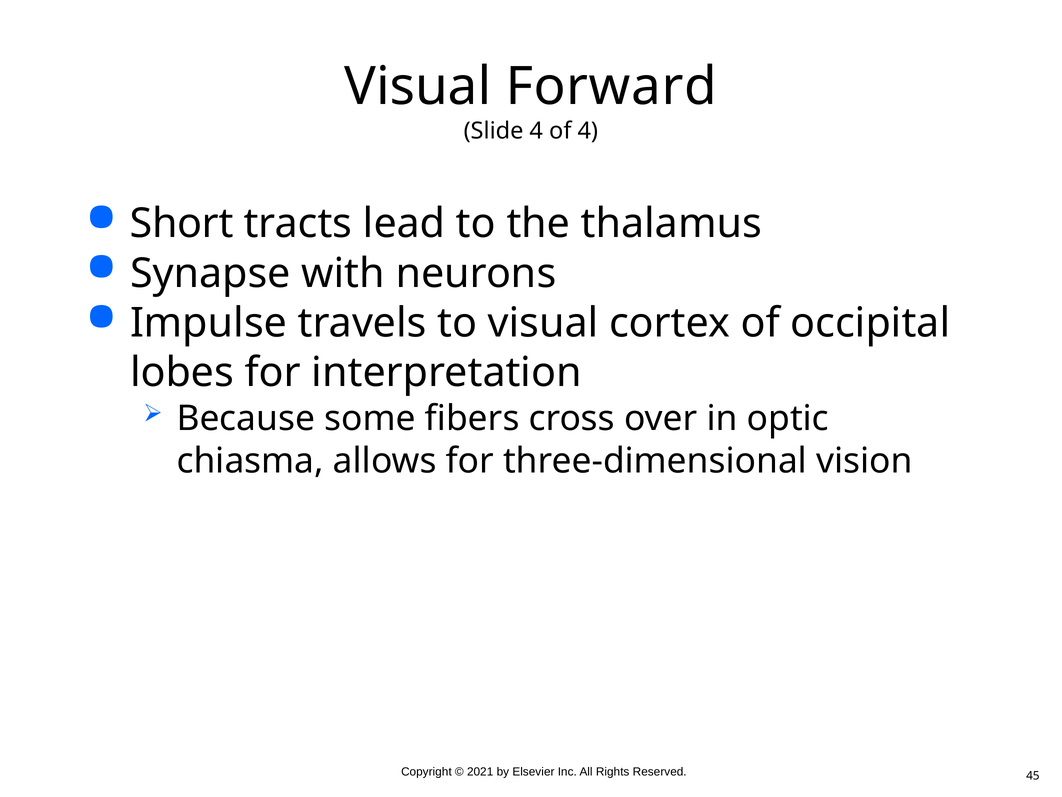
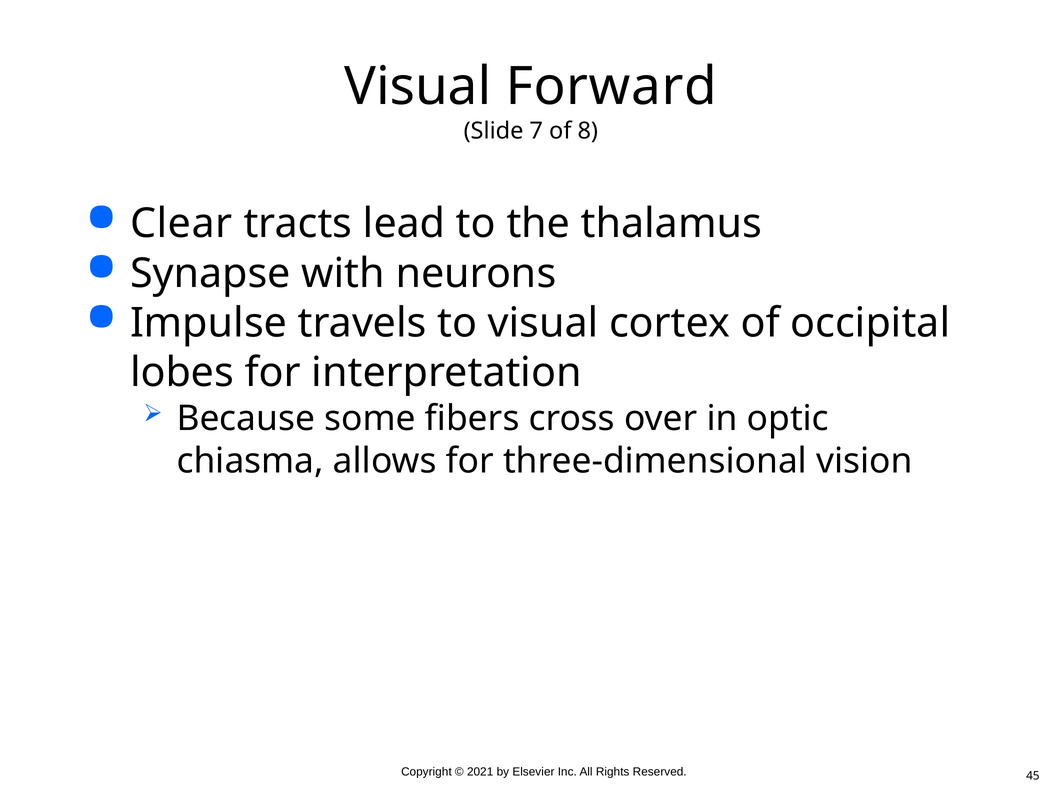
Slide 4: 4 -> 7 (536, 131)
of 4: 4 -> 8 (588, 131)
Short: Short -> Clear (181, 224)
